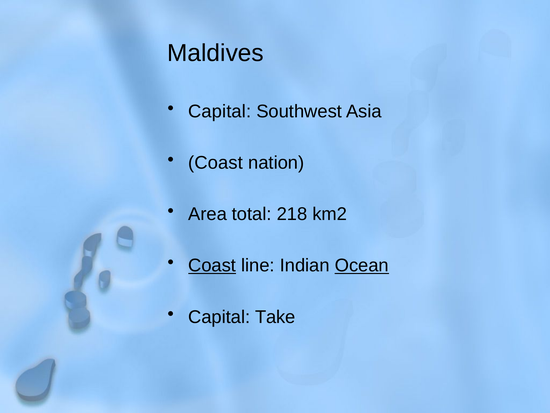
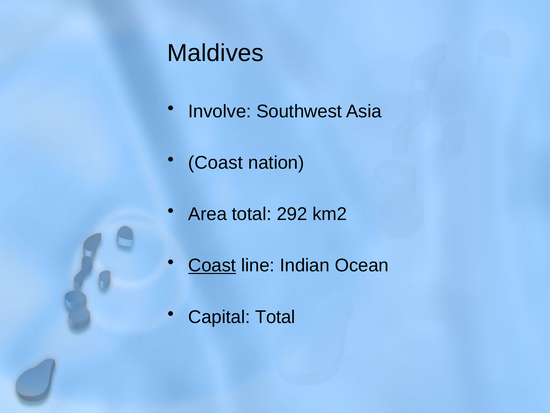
Capital: Capital -> Involve (220, 111)
218: 218 -> 292 (292, 214)
Ocean underline: present -> none (362, 265)
Capital Take: Take -> Total (275, 317)
